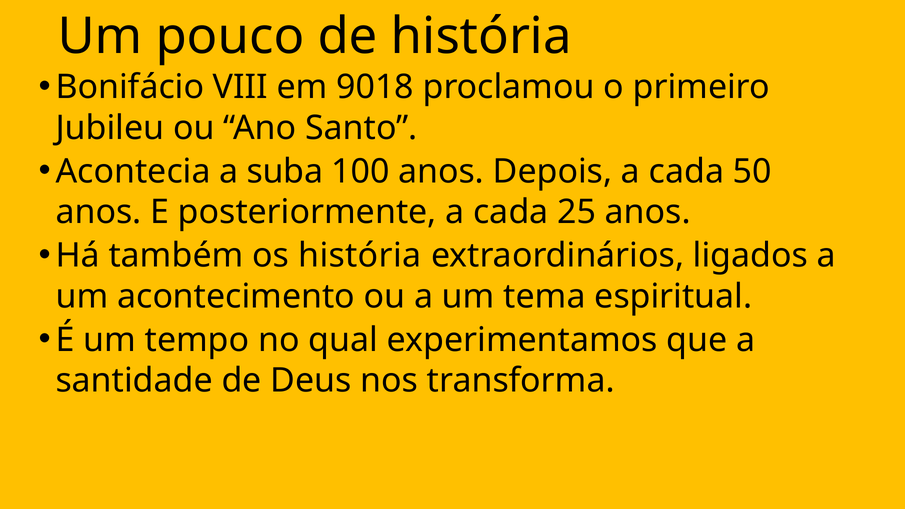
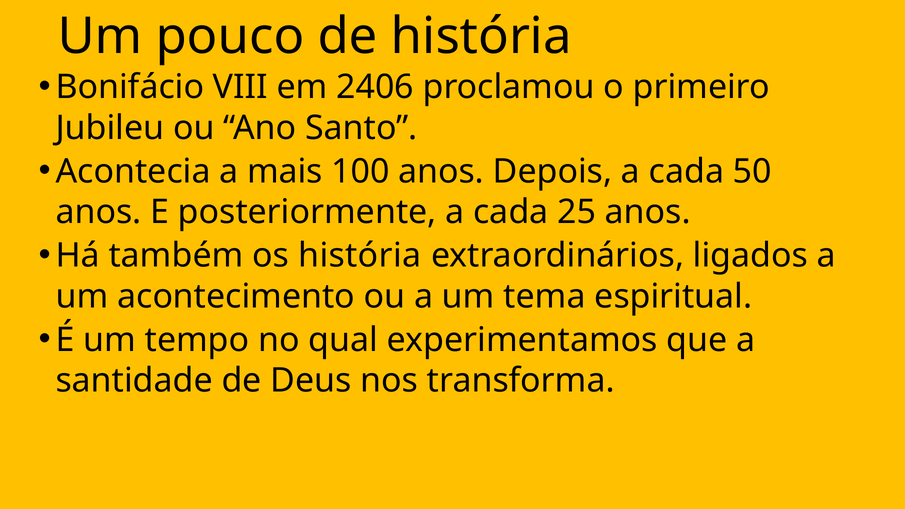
9018: 9018 -> 2406 (375, 87)
suba: suba -> mais (285, 171)
